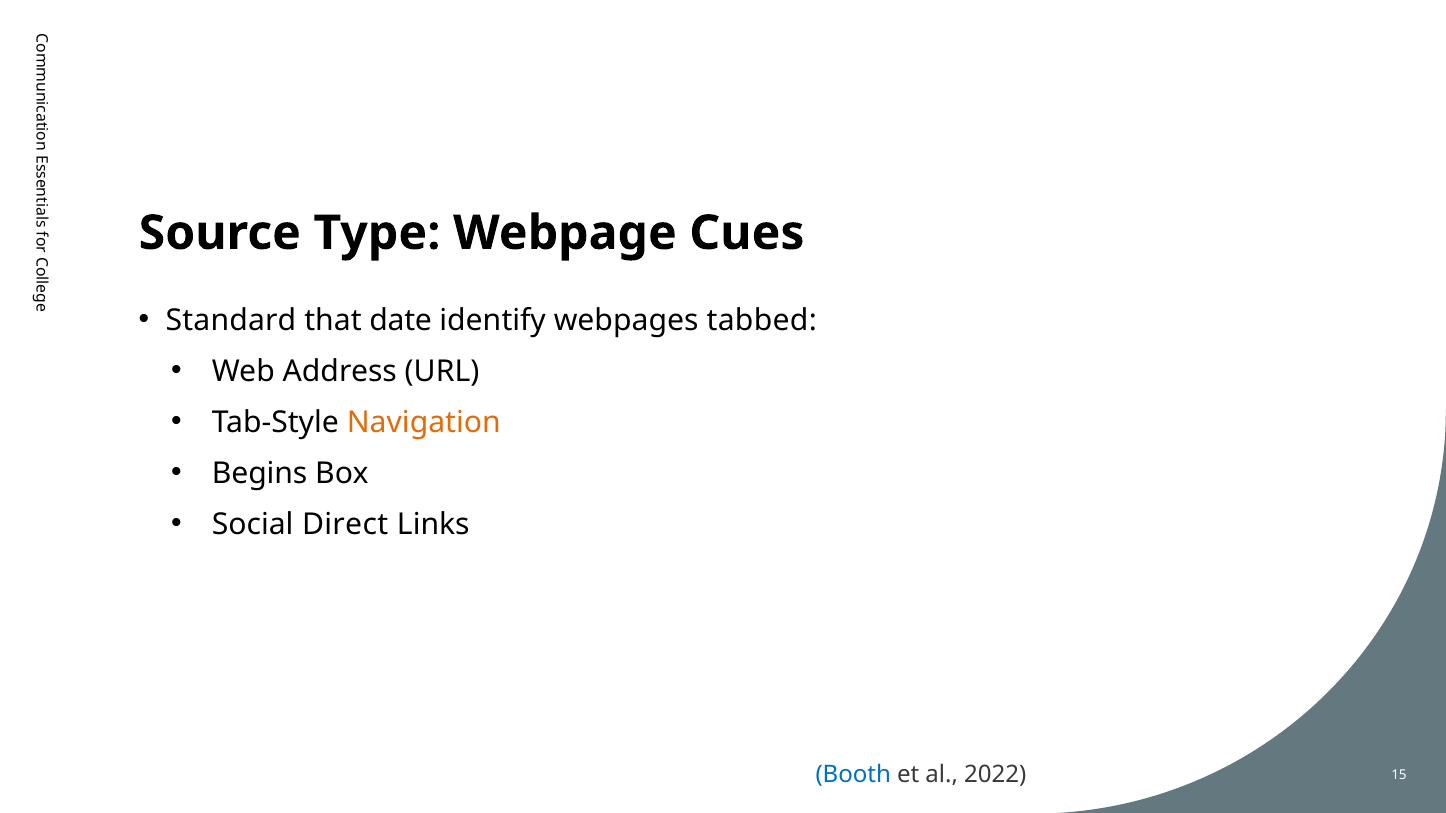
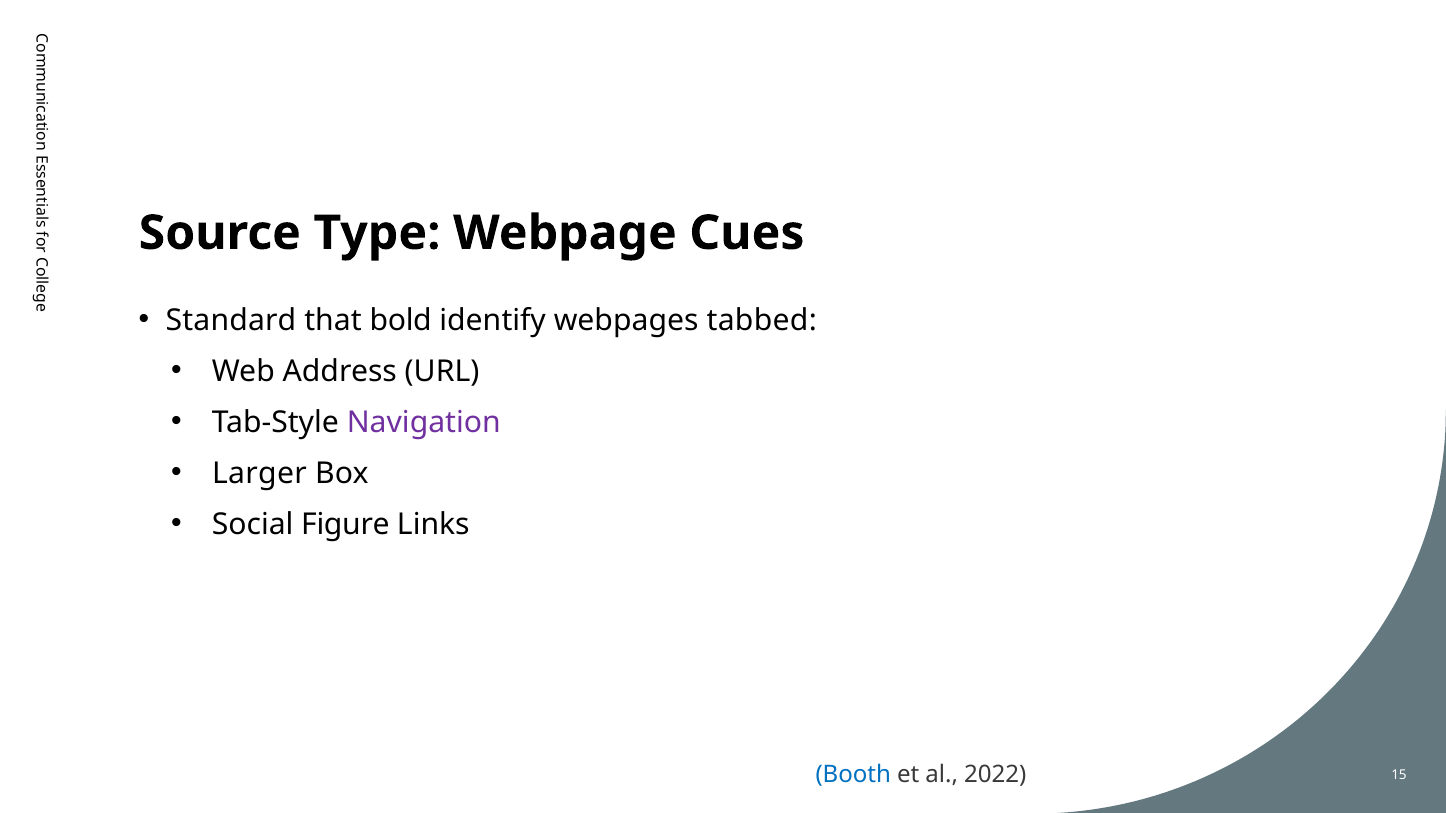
date: date -> bold (401, 321)
Navigation colour: orange -> purple (424, 423)
Begins: Begins -> Larger (259, 473)
Direct: Direct -> Figure (345, 524)
